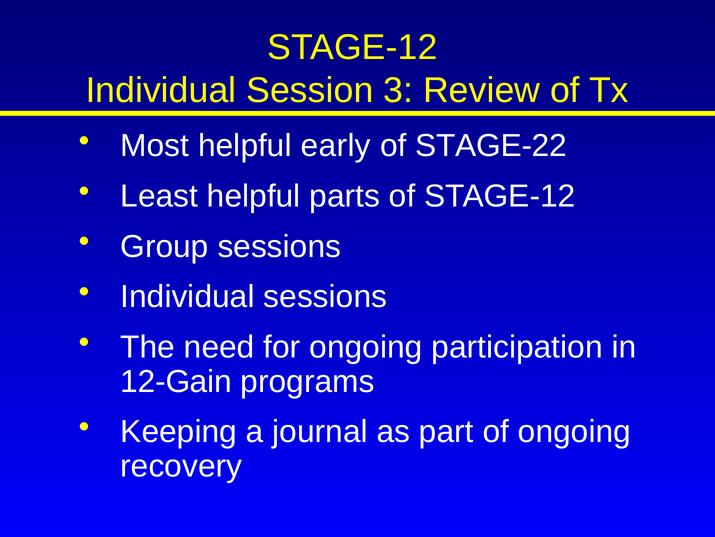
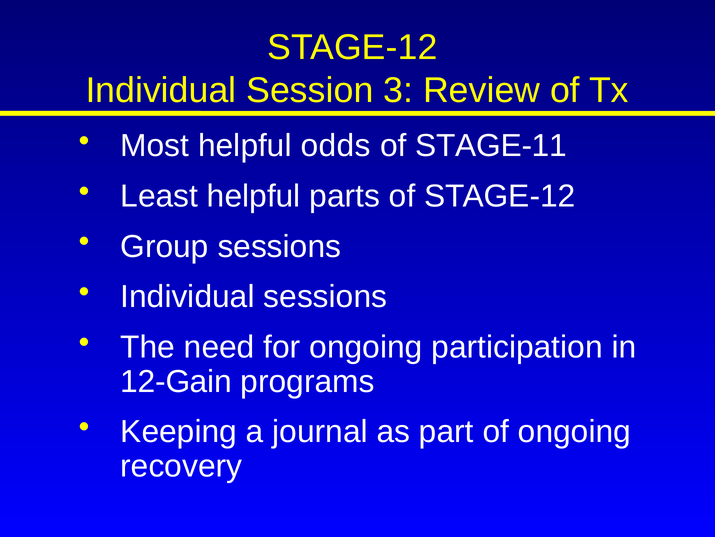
early: early -> odds (336, 146)
STAGE-22: STAGE-22 -> STAGE-11 (491, 146)
